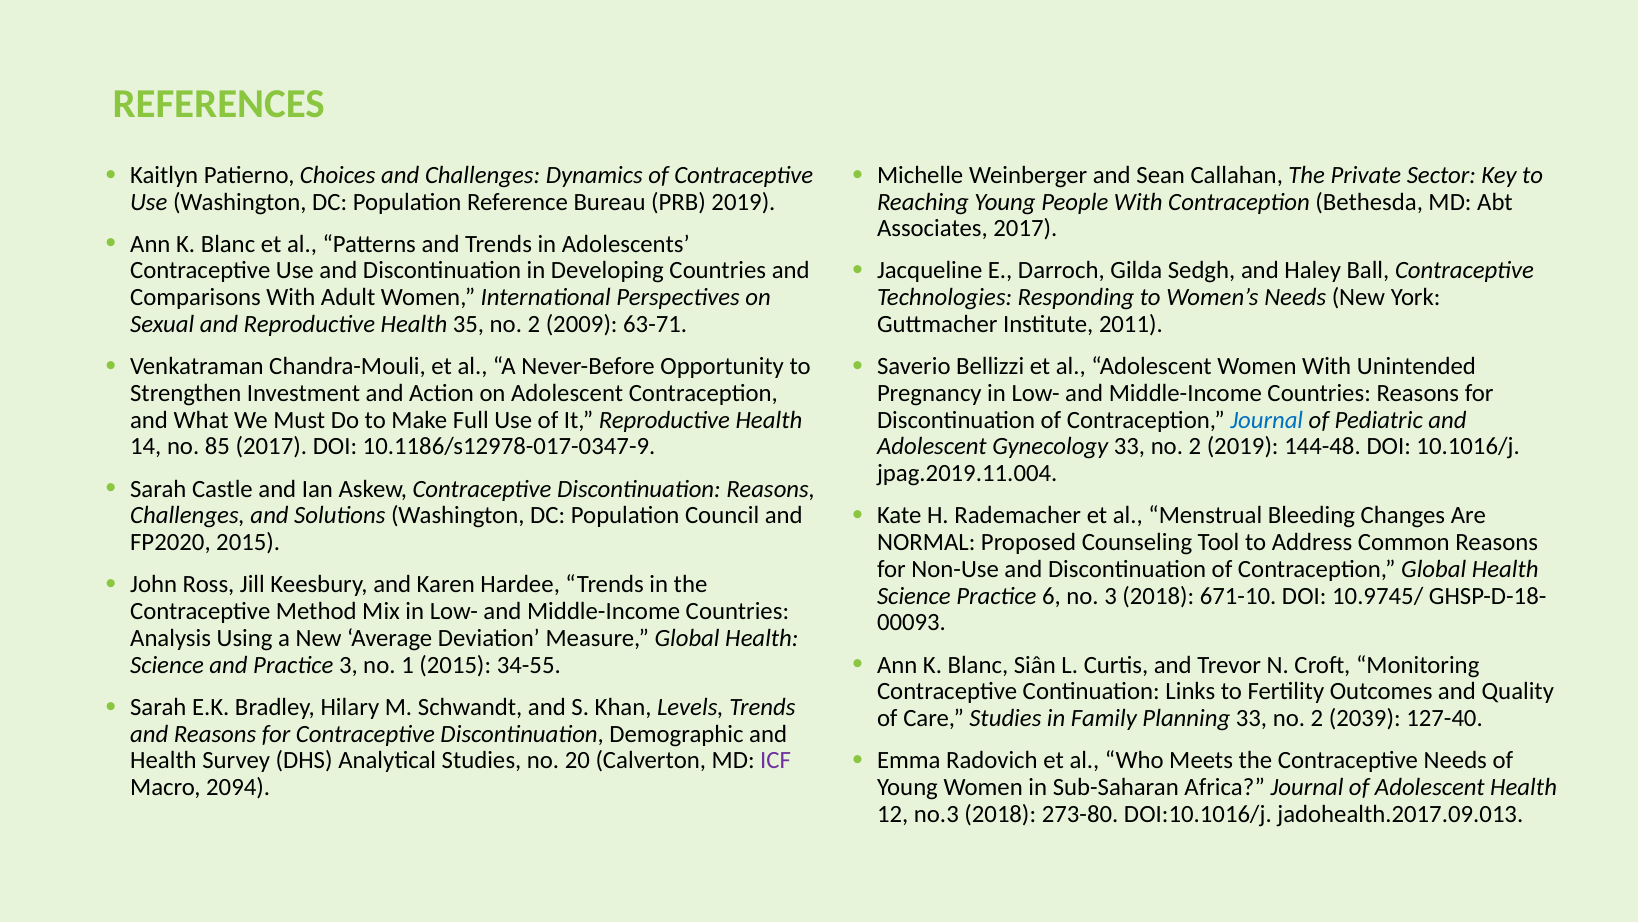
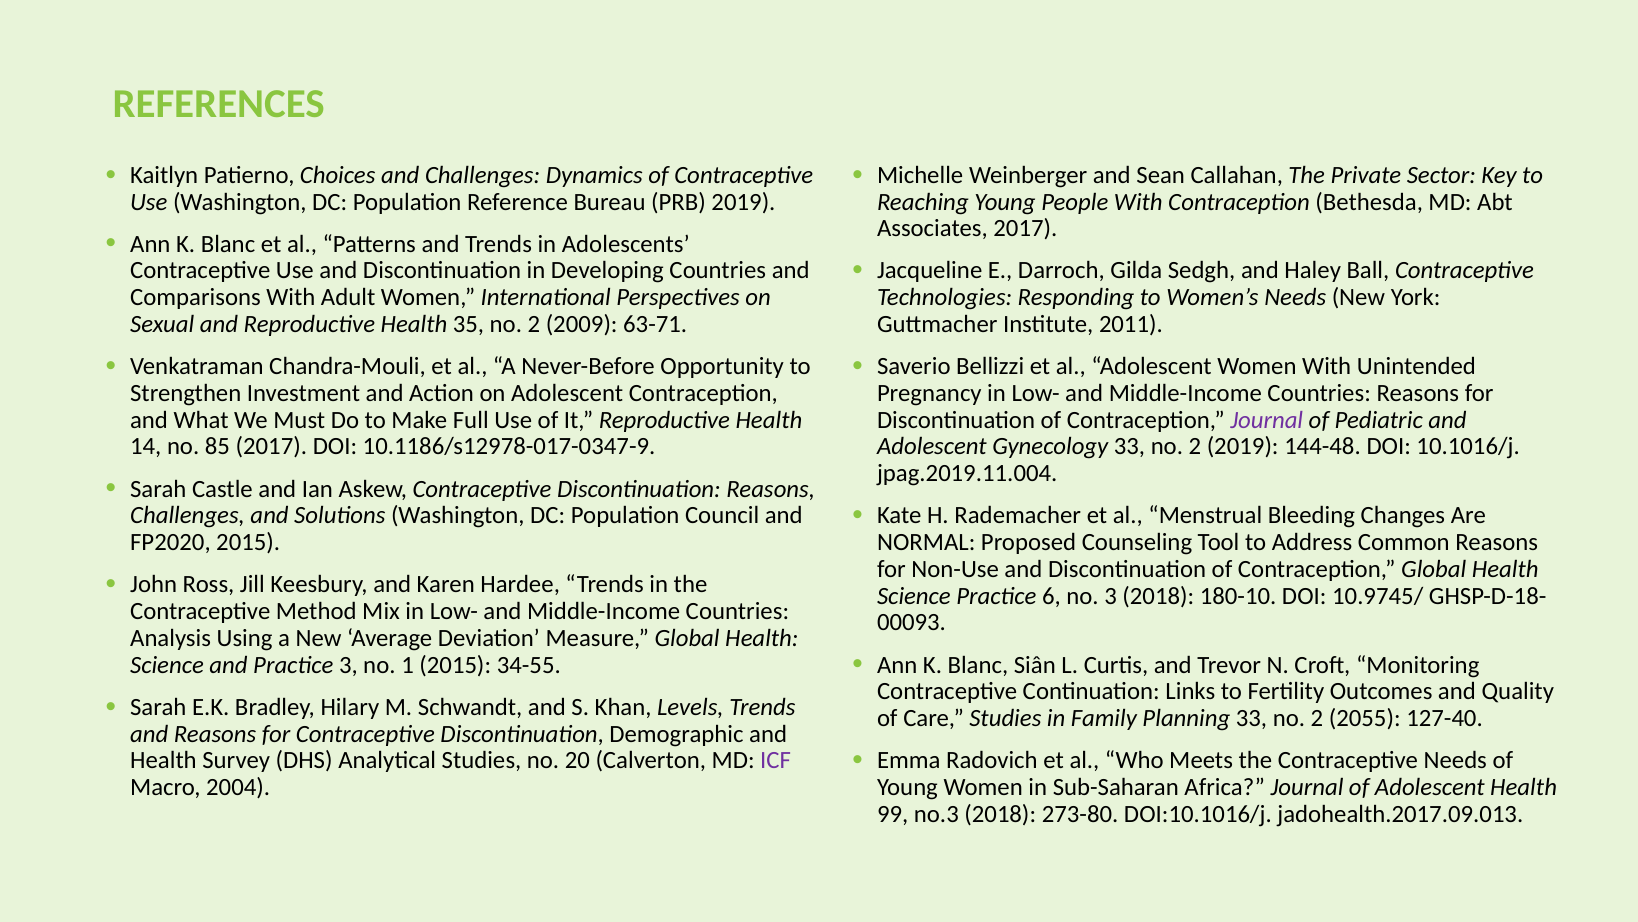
Journal colour: blue -> purple (1267, 420)
671-10: 671-10 -> 180-10 (1238, 596)
2039: 2039 -> 2055 (1365, 718)
2094: 2094 -> 2004 (238, 787)
12: 12 -> 99 (893, 814)
